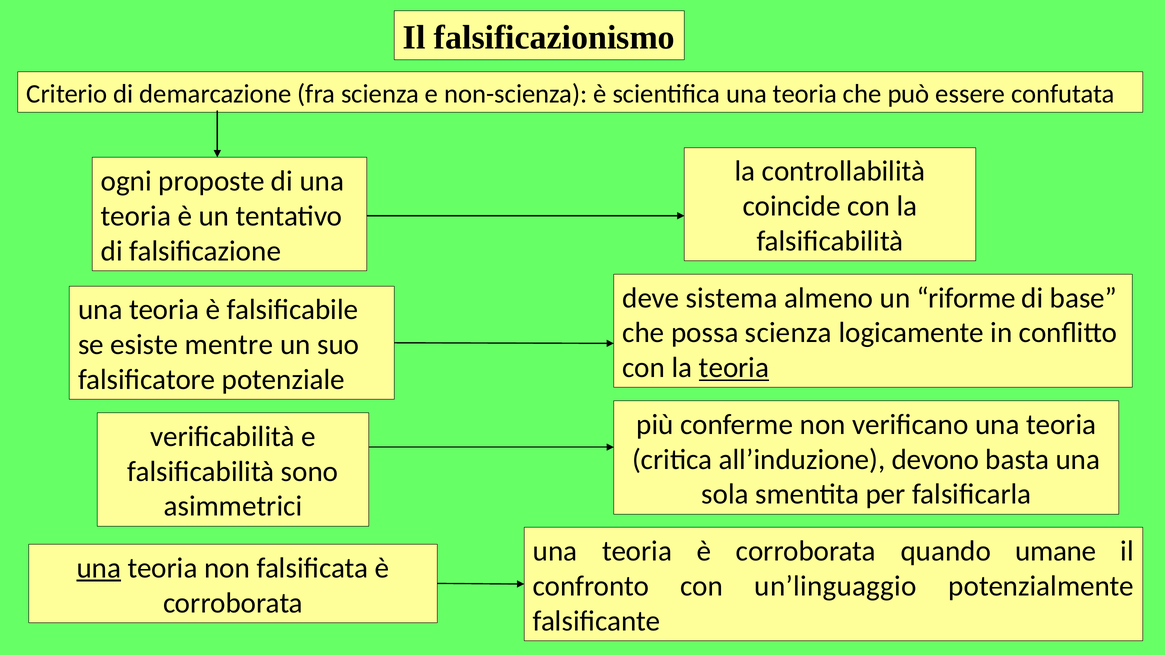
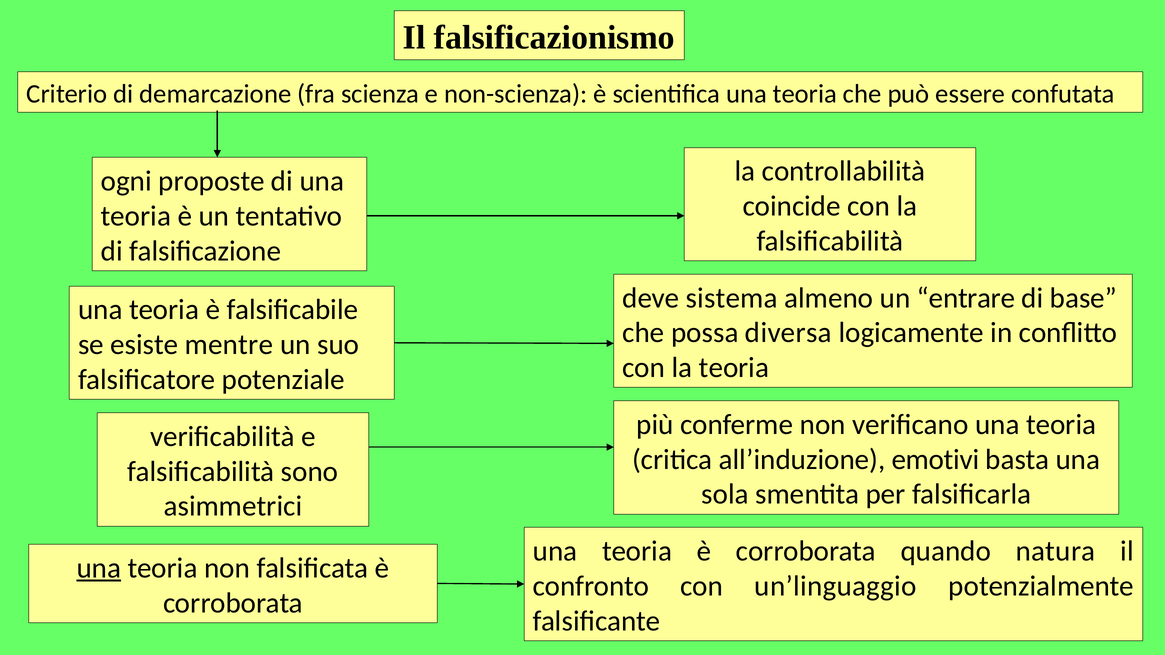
riforme: riforme -> entrare (966, 298)
possa scienza: scienza -> diversa (788, 333)
teoria underline: present -> none (734, 368)
devono: devono -> emotivi (936, 460)
umane: umane -> natura (1056, 551)
